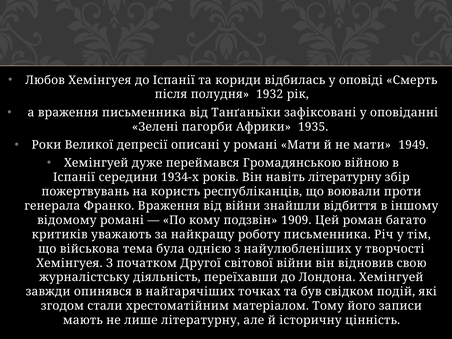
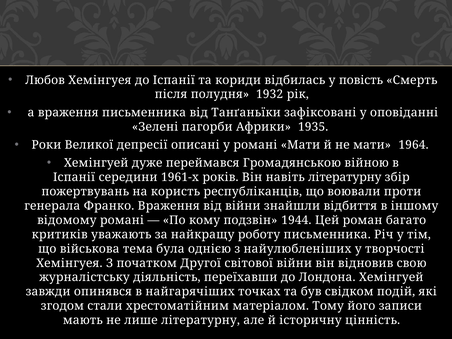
оповіді: оповіді -> повість (361, 80)
1949: 1949 -> 1964 (414, 145)
1934-х: 1934-х -> 1961-х (180, 177)
1909: 1909 -> 1944 (296, 220)
